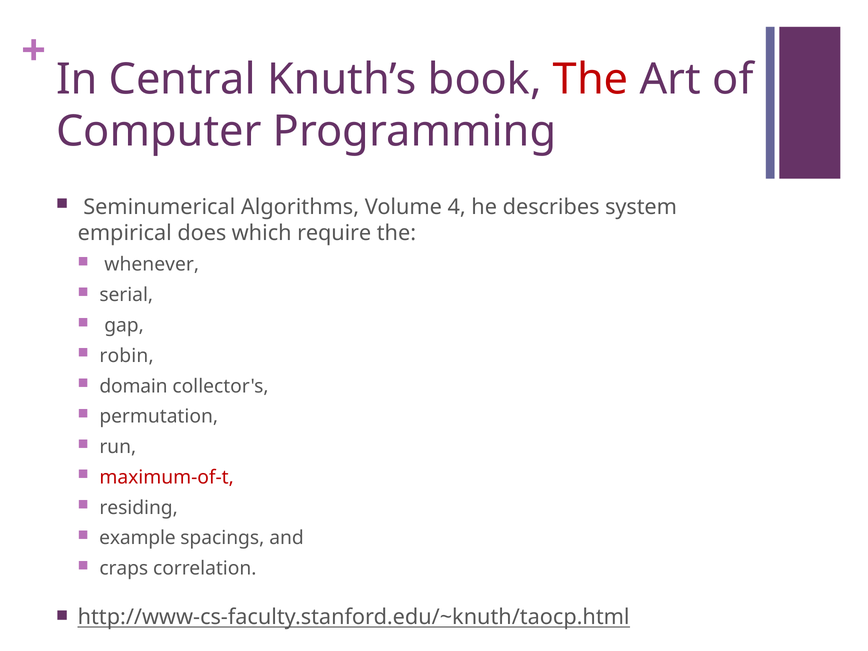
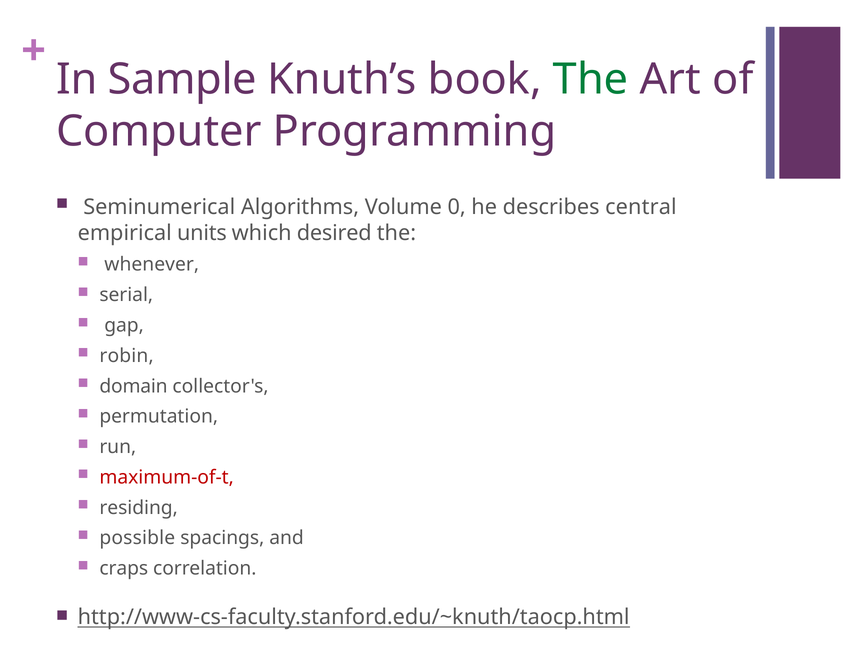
Central: Central -> Sample (182, 79)
The colour: red -> green (591, 79)
4: 4 -> 0 (457, 207)
system: system -> central (641, 207)
does: does -> units (202, 233)
require: require -> desired (334, 233)
example: example -> possible (137, 538)
